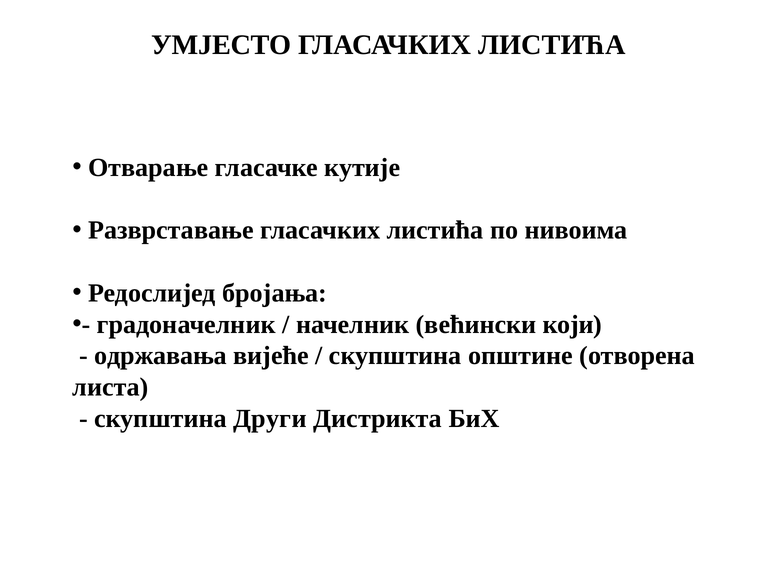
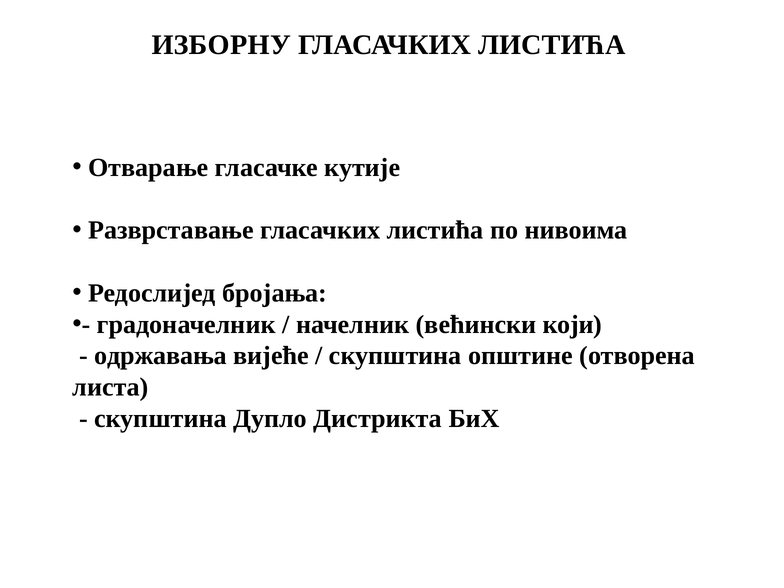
УМЈЕСТО: УМЈЕСТО -> ИЗБOРНУ (221, 45)
Други: Други -> Дупло (270, 419)
